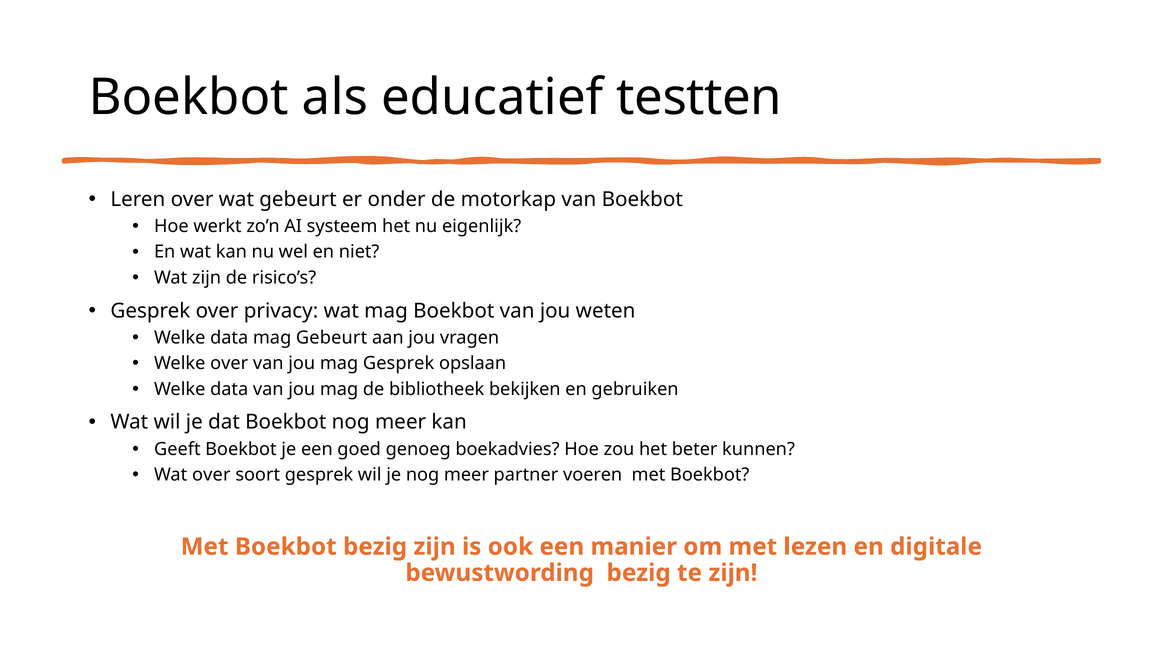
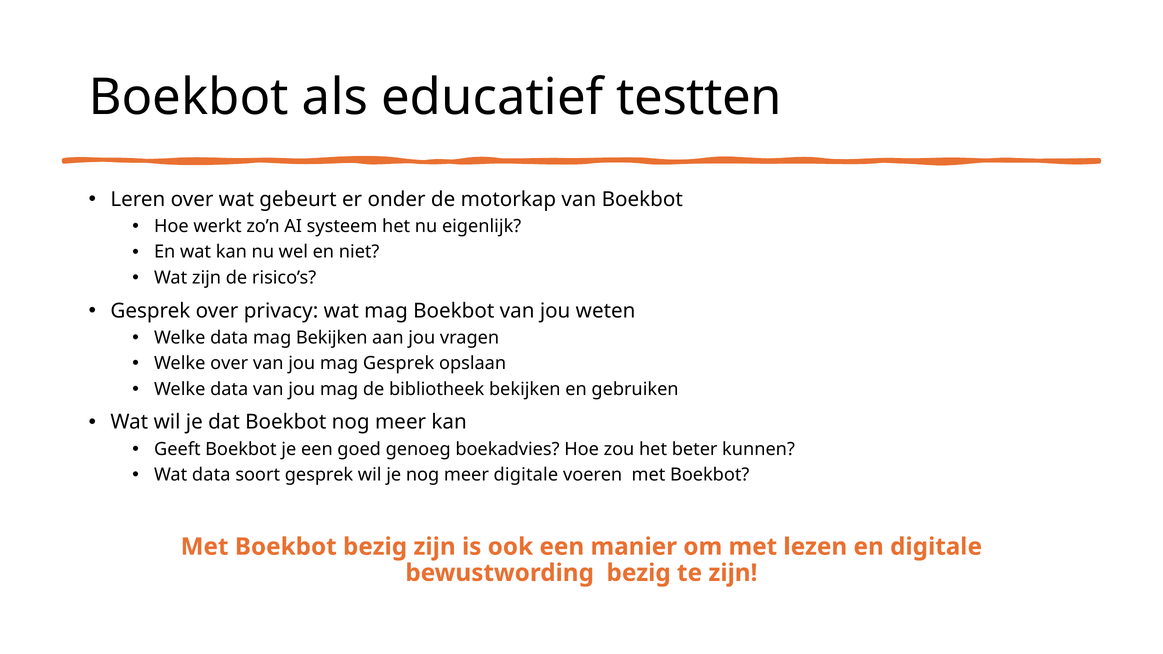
mag Gebeurt: Gebeurt -> Bekijken (332, 338)
Wat over: over -> data (211, 475)
meer partner: partner -> digitale (526, 475)
